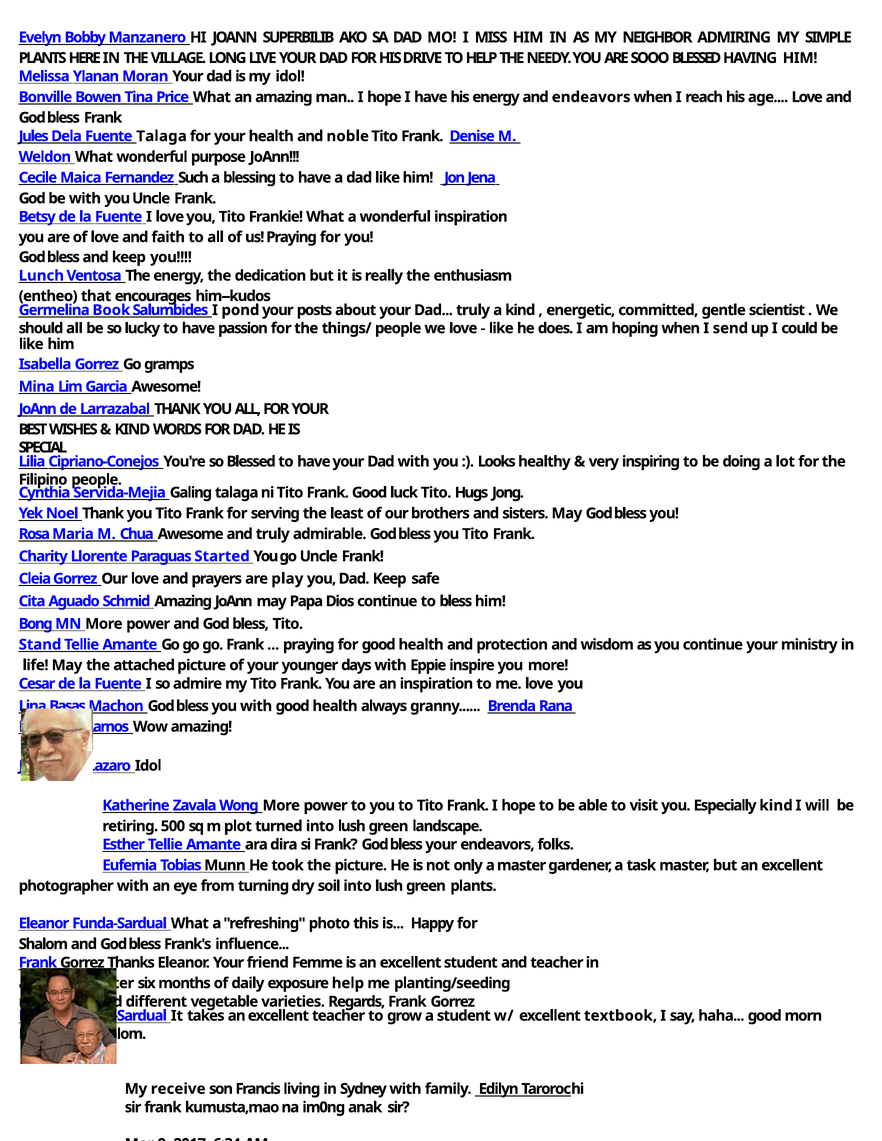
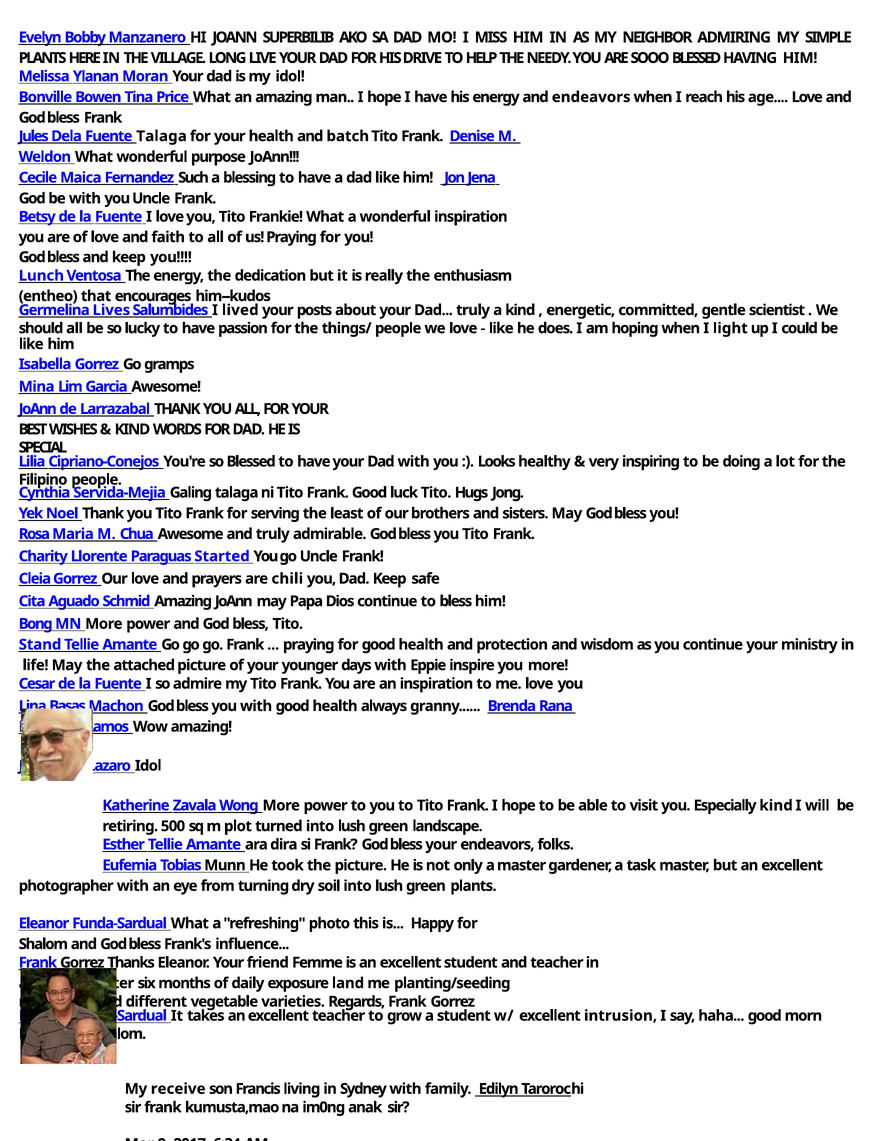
noble: noble -> batch (348, 136)
Book: Book -> Lives (111, 310)
pond: pond -> lived (240, 310)
send: send -> light (730, 328)
play: play -> chili (287, 579)
exposure help: help -> land (348, 984)
textbook: textbook -> intrusion (621, 1016)
